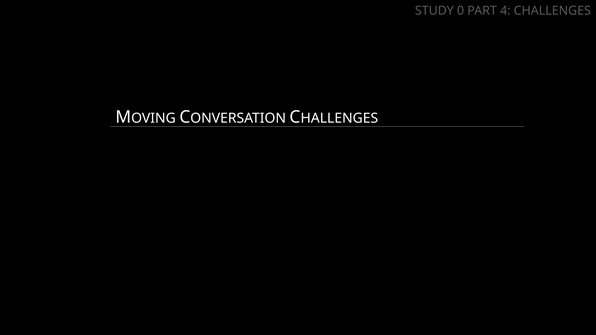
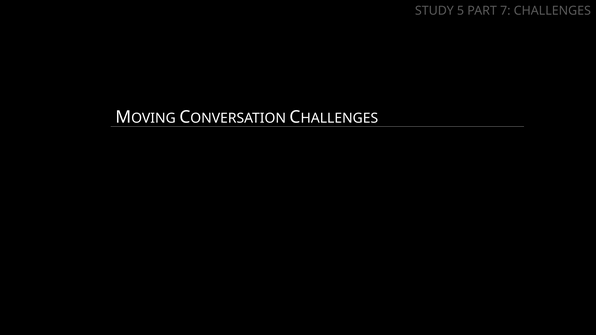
0: 0 -> 5 (461, 11)
4: 4 -> 7 (505, 11)
